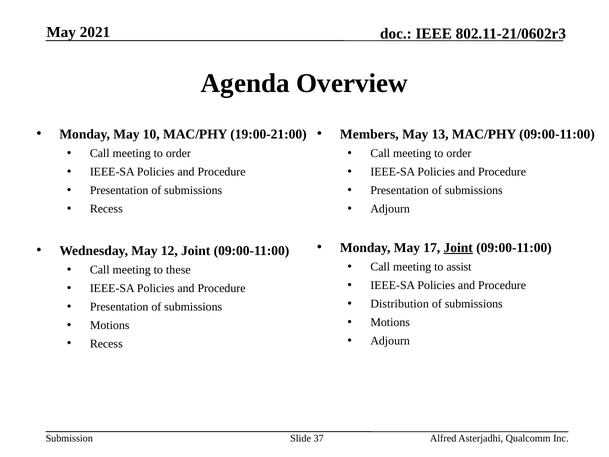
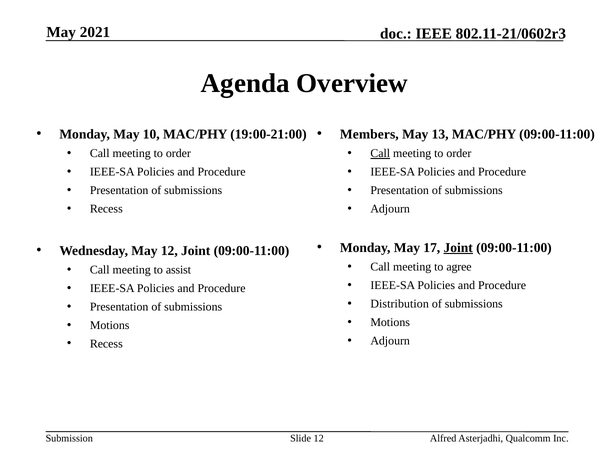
Call underline: none -> present (380, 153)
assist: assist -> agree (459, 267)
these: these -> assist (178, 270)
Slide 37: 37 -> 12 (319, 438)
